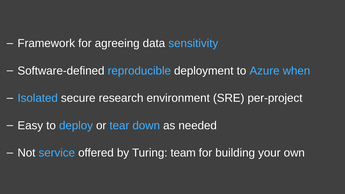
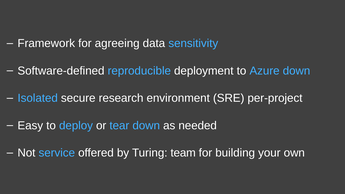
Azure when: when -> down (296, 71)
